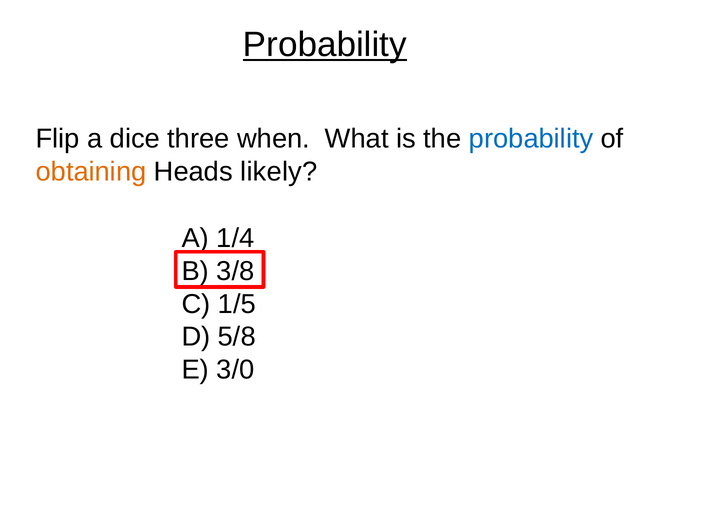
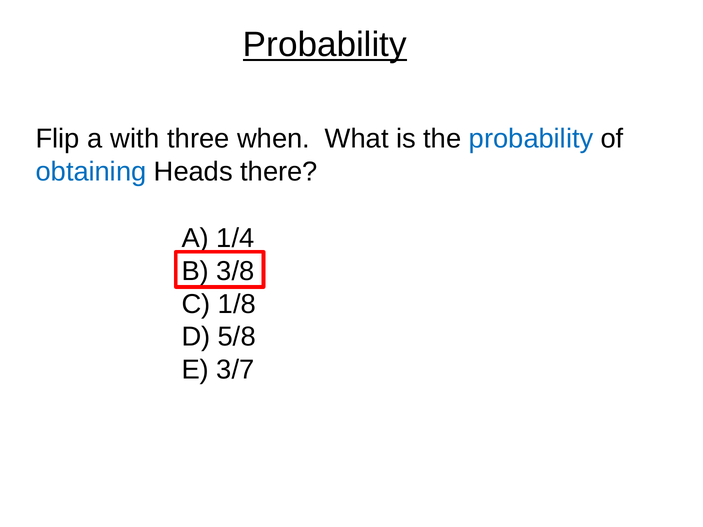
dice: dice -> with (135, 139)
obtaining colour: orange -> blue (91, 172)
likely: likely -> there (279, 172)
1/5: 1/5 -> 1/8 (237, 304)
3/0: 3/0 -> 3/7 (235, 370)
